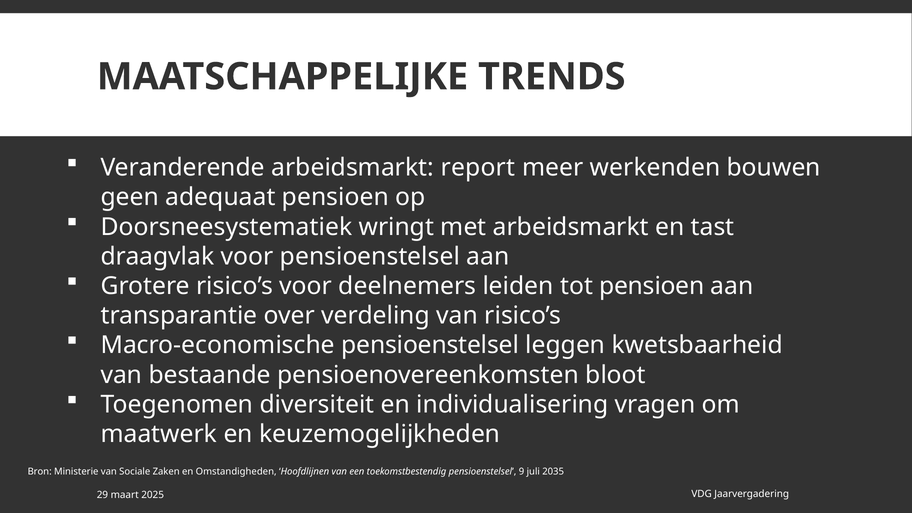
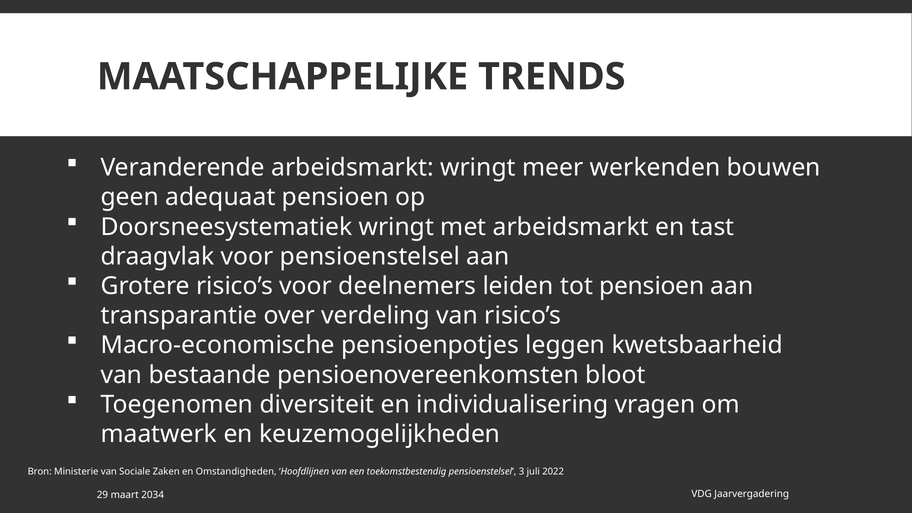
arbeidsmarkt report: report -> wringt (478, 168)
Macro-economische pensioenstelsel: pensioenstelsel -> pensioenpotjes (430, 345)
9: 9 -> 3 (522, 472)
2035: 2035 -> 2022 (553, 472)
2025: 2025 -> 2034 (153, 495)
